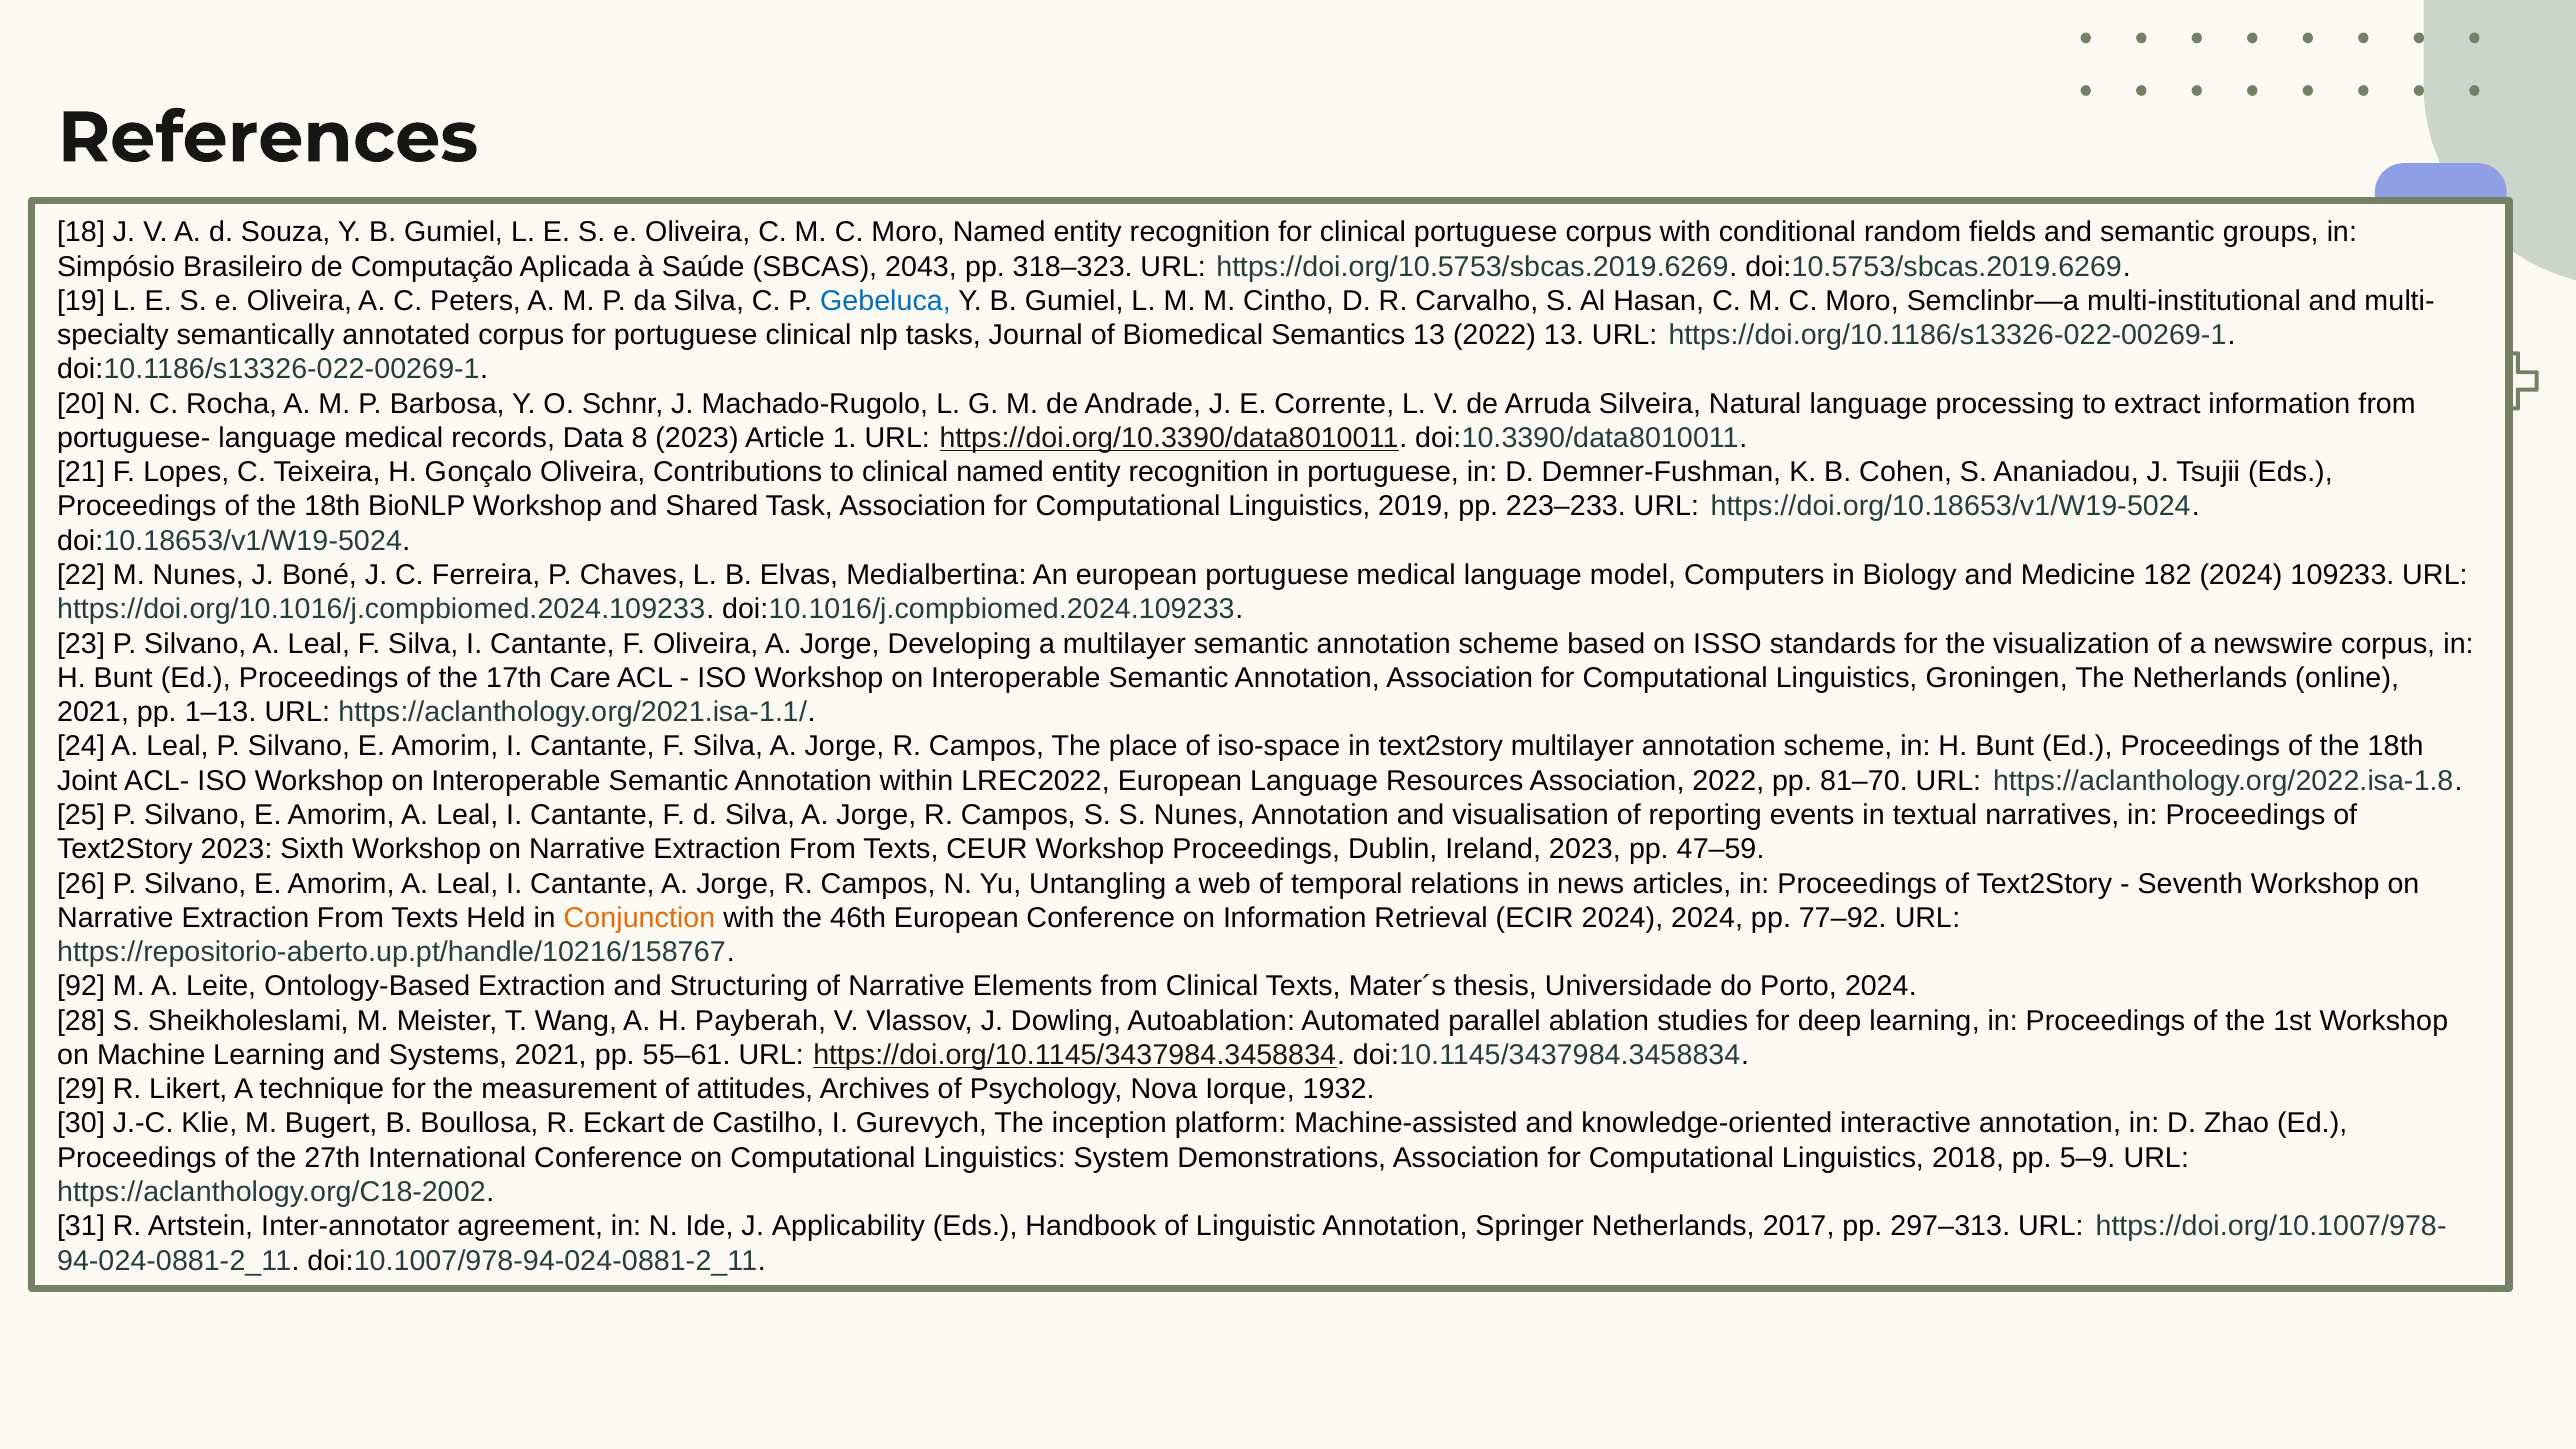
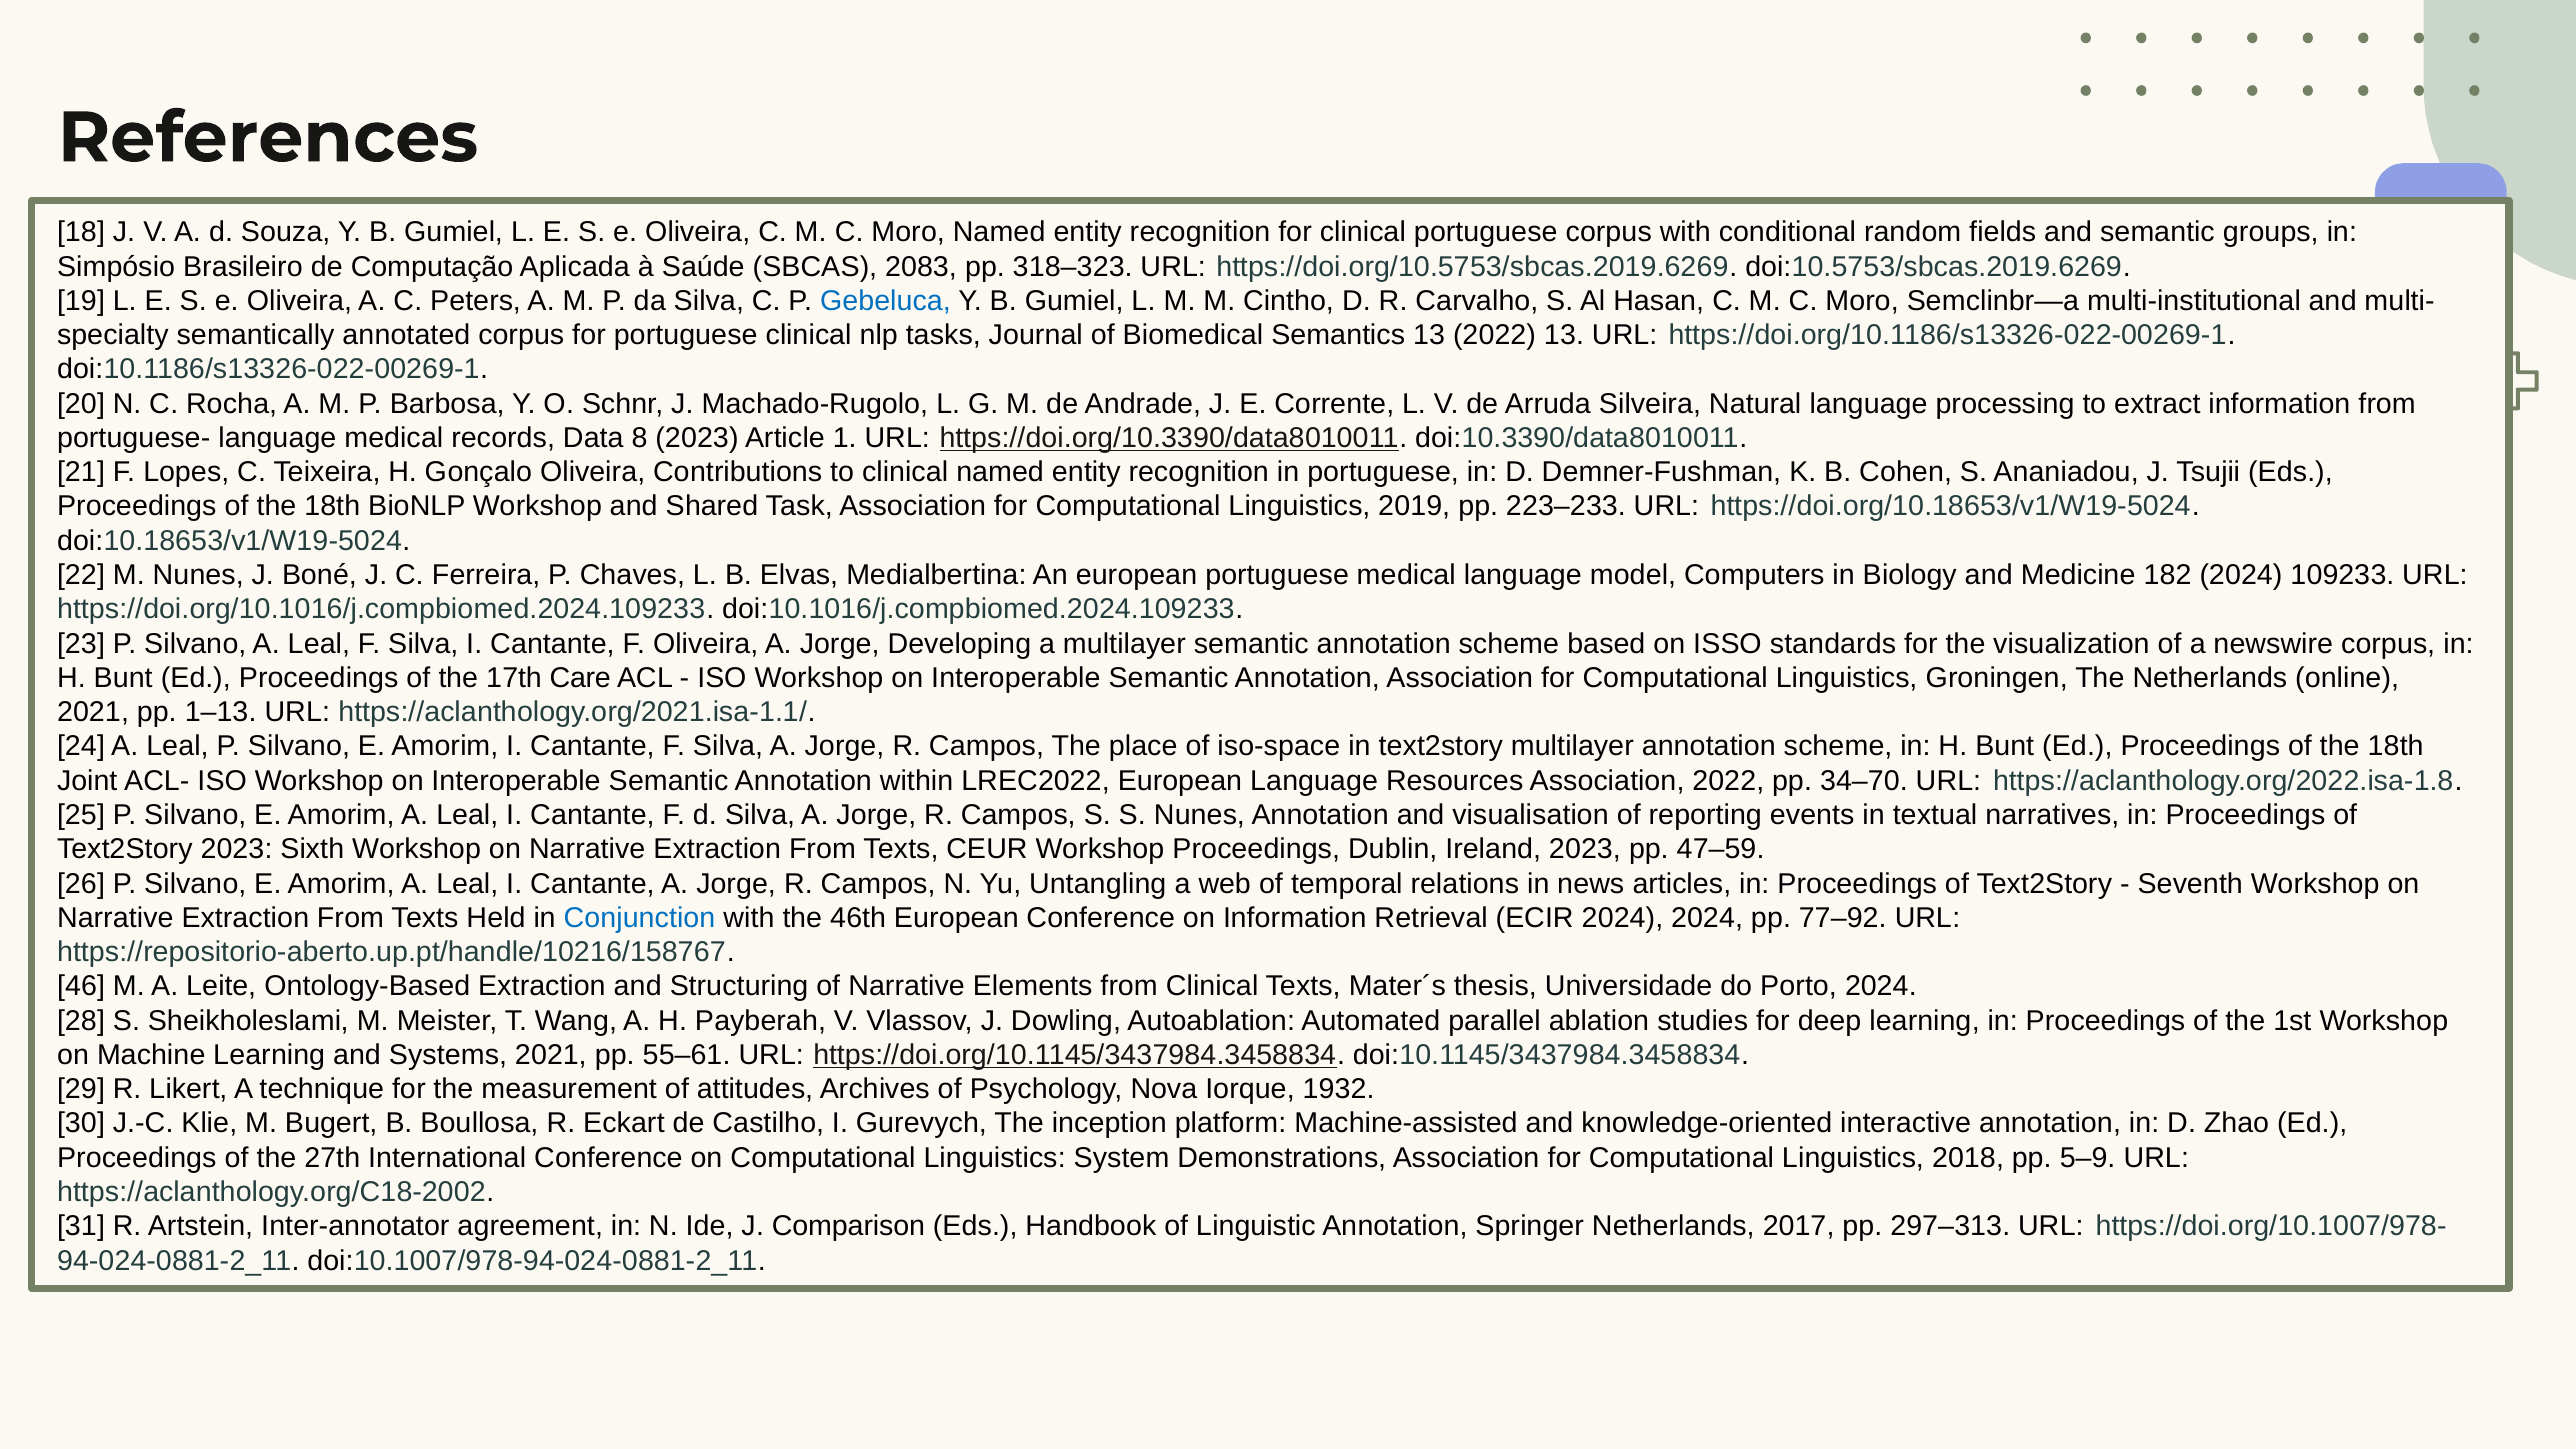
2043: 2043 -> 2083 (921, 267)
81–70: 81–70 -> 34–70 (1864, 781)
Conjunction colour: orange -> blue (640, 918)
92: 92 -> 46 (81, 986)
Applicability: Applicability -> Comparison (848, 1226)
